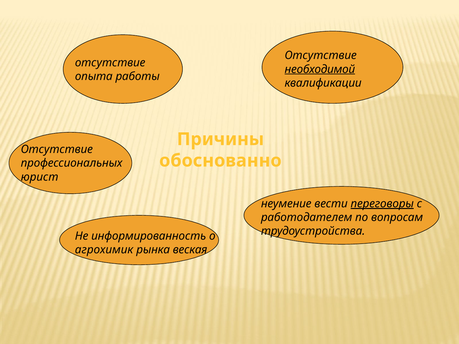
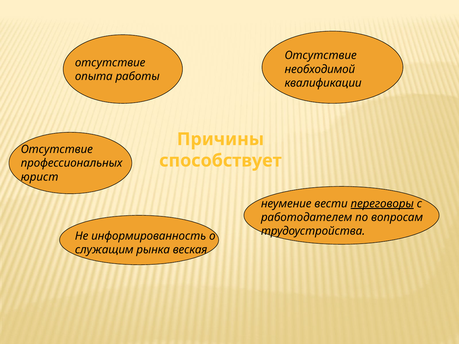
необходимой underline: present -> none (320, 69)
обоснованно: обоснованно -> способствует (220, 161)
агрохимик: агрохимик -> служащим (104, 250)
